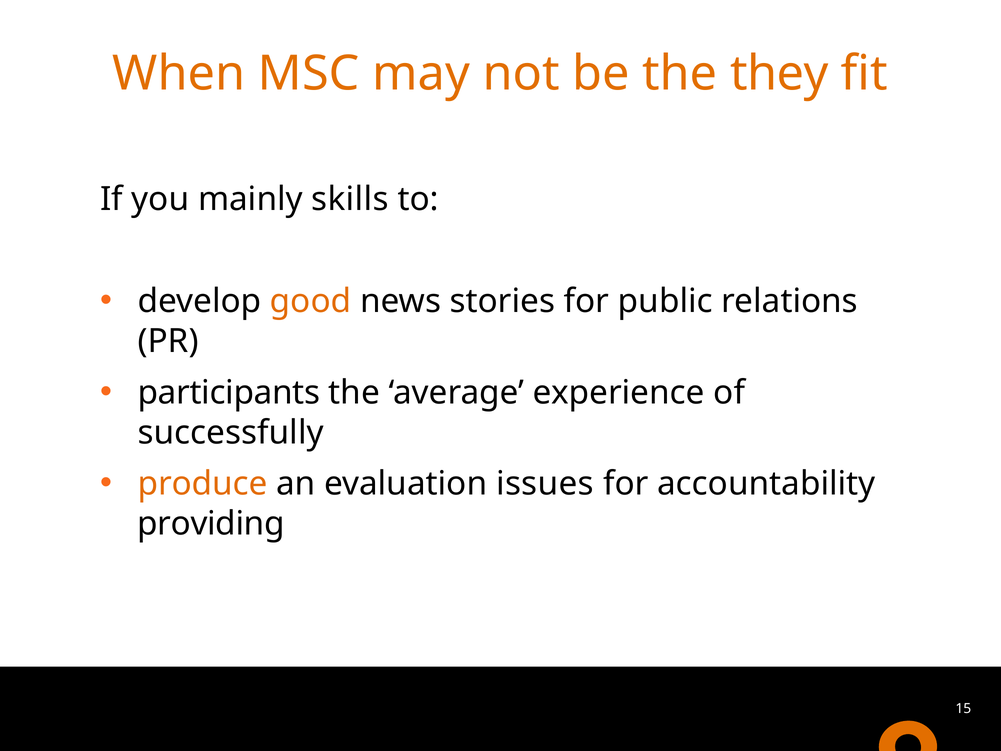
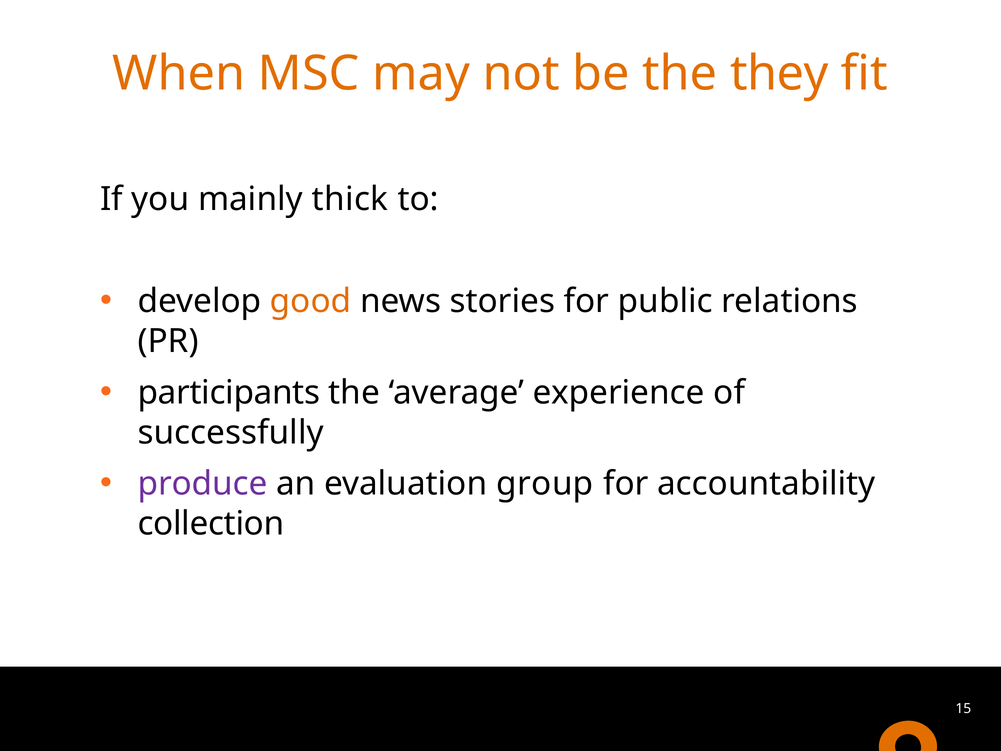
skills: skills -> thick (350, 199)
produce colour: orange -> purple (203, 484)
issues: issues -> group (545, 484)
providing: providing -> collection (211, 524)
